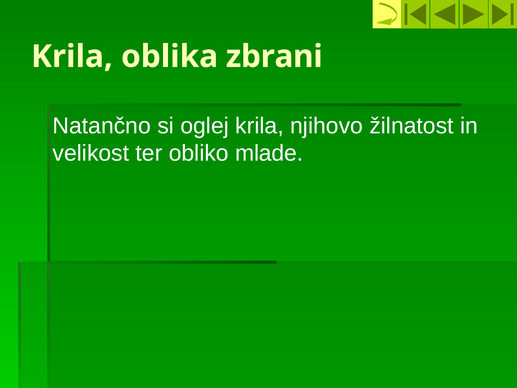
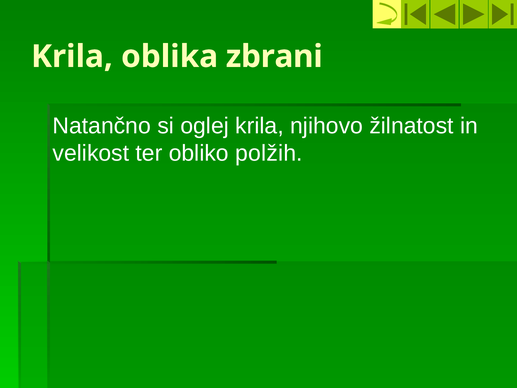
mlade: mlade -> polžih (269, 153)
